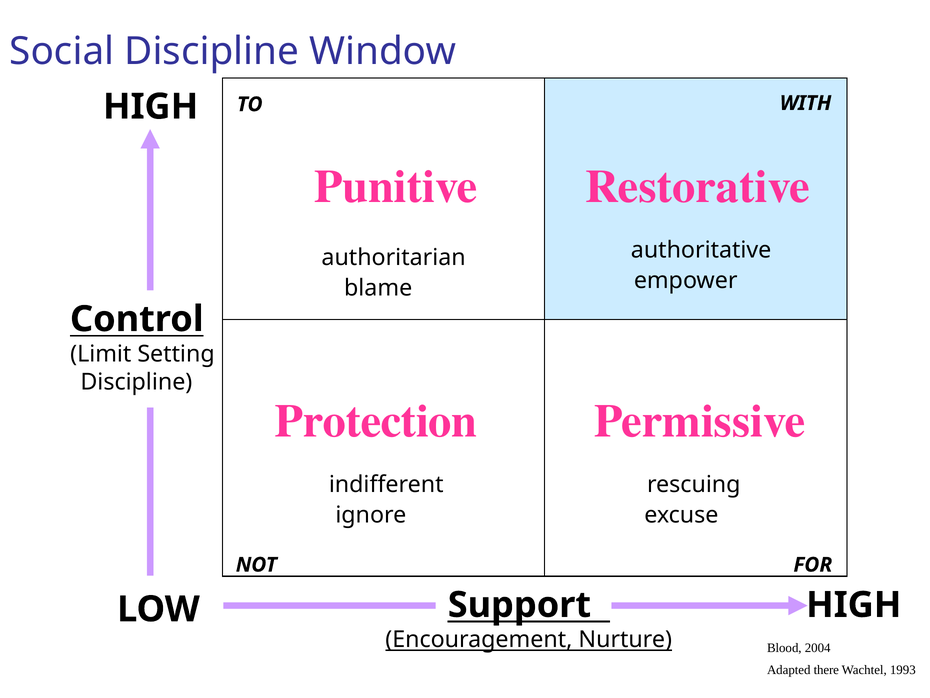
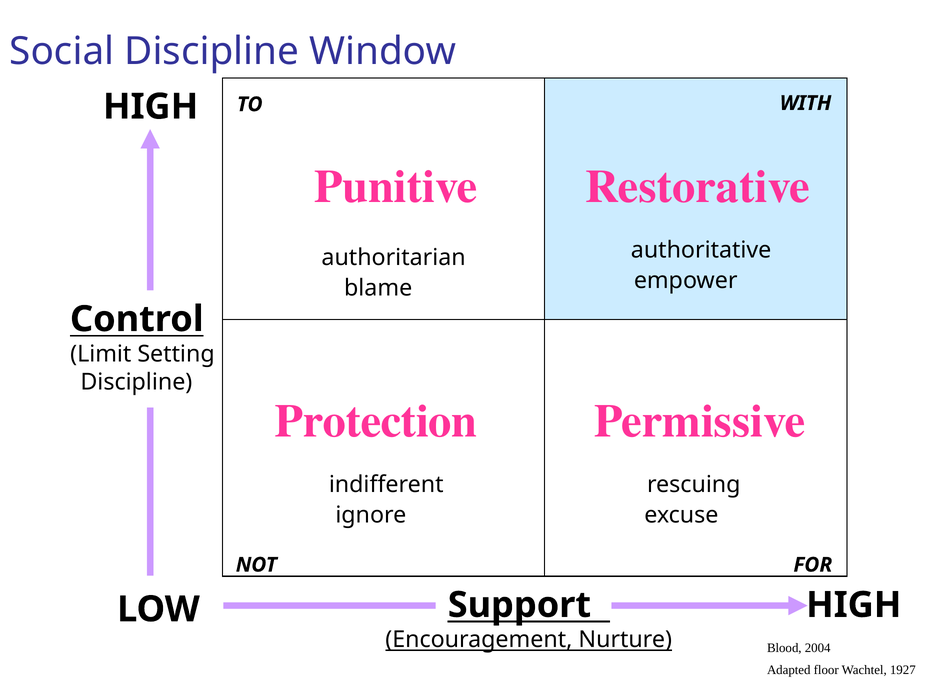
there: there -> floor (826, 670)
1993: 1993 -> 1927 (903, 670)
